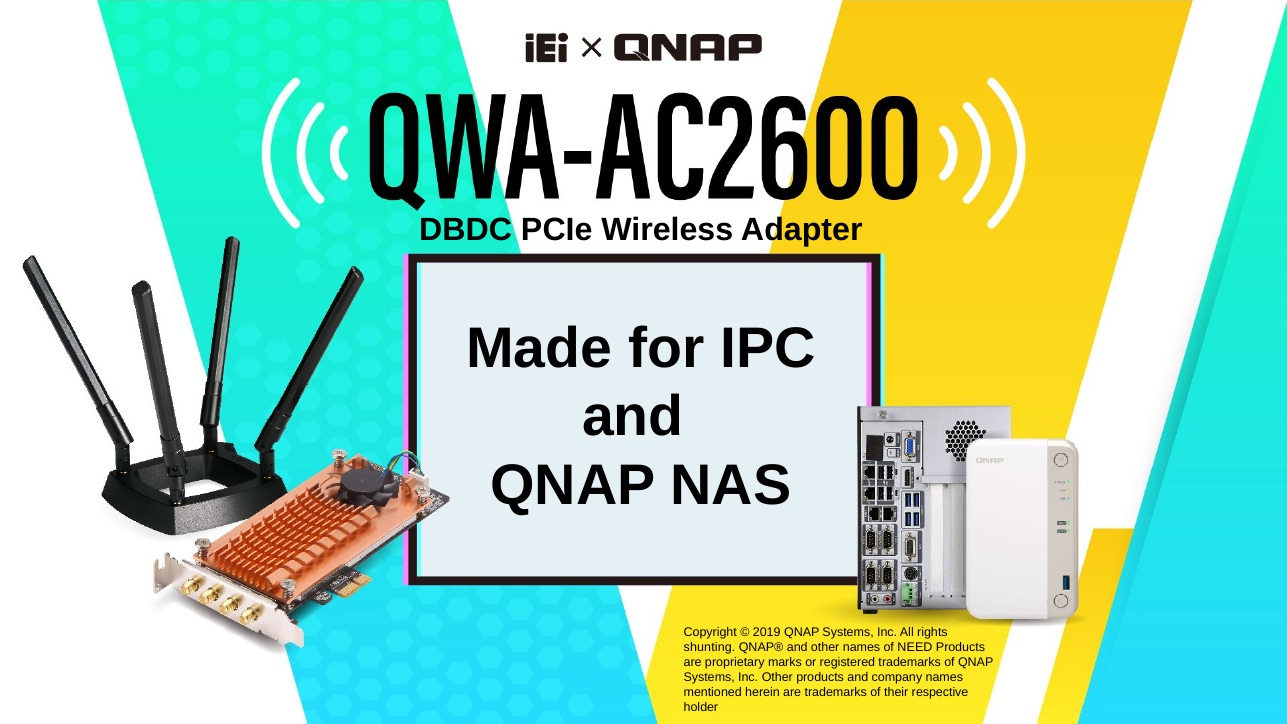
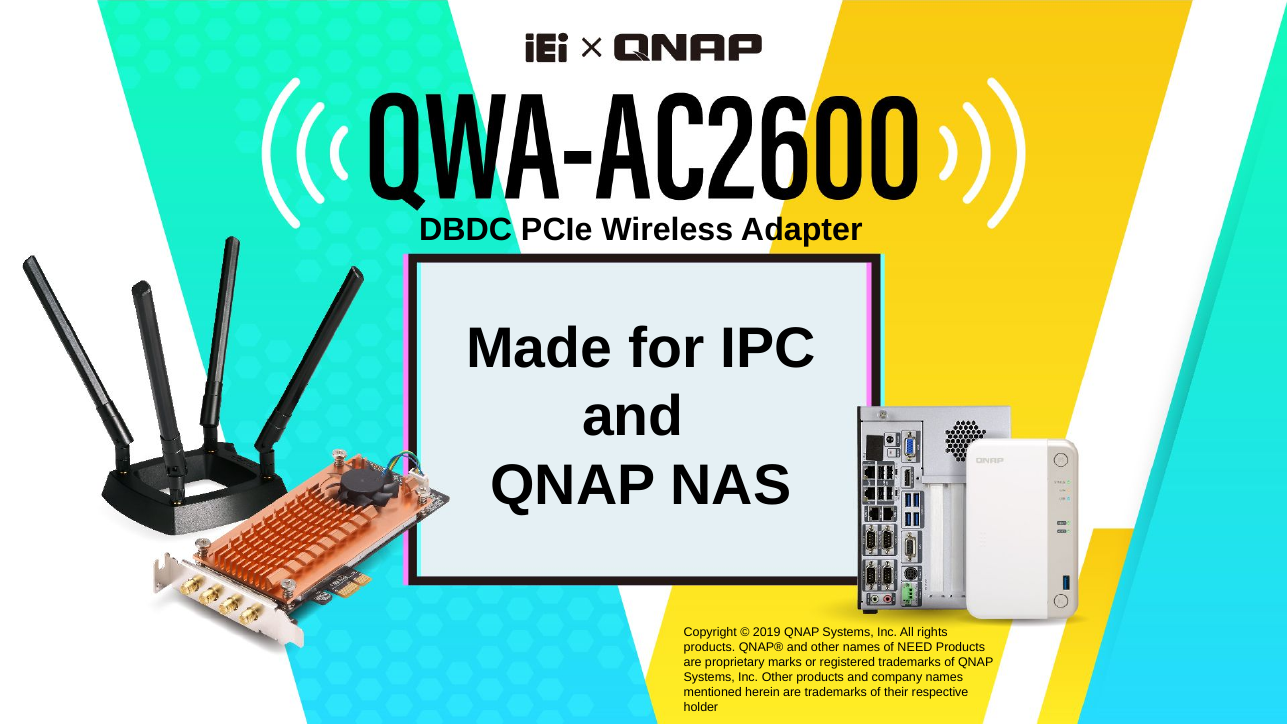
shunting: shunting -> products (710, 647)
